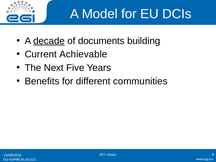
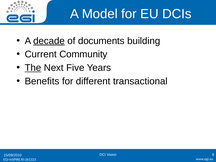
Achievable: Achievable -> Community (83, 54)
The underline: none -> present (33, 68)
communities: communities -> transactional (140, 81)
